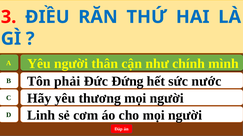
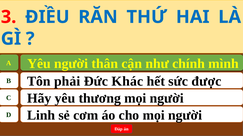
Đứng: Đứng -> Khác (127, 82)
nước: nước -> được (206, 82)
